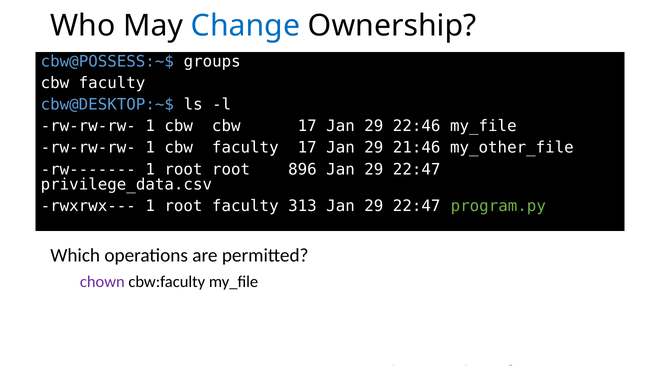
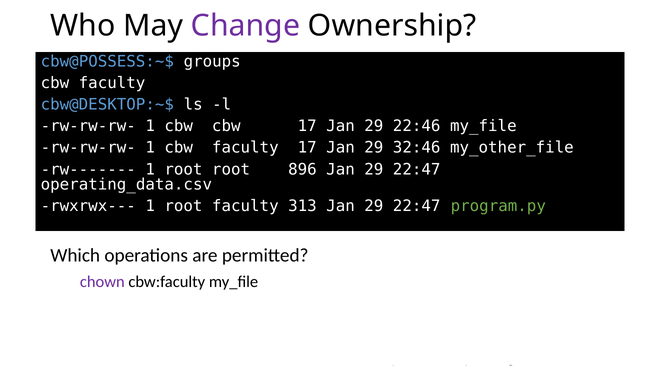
Change colour: blue -> purple (246, 26)
21:46: 21:46 -> 32:46 (417, 148)
privilege_data.csv: privilege_data.csv -> operating_data.csv (126, 185)
